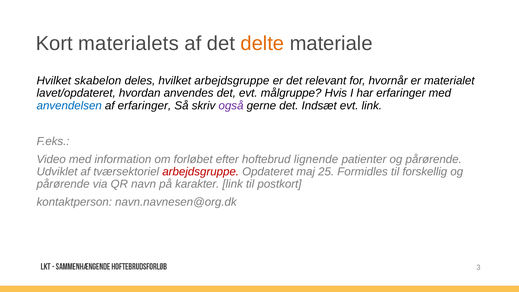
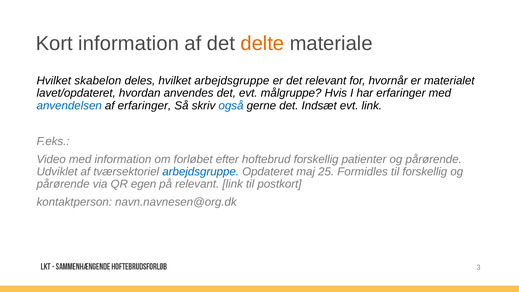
Kort materialets: materialets -> information (129, 44)
også colour: purple -> blue (231, 106)
hoftebrud lignende: lignende -> forskellig (316, 159)
arbejdsgruppe colour: red -> blue (201, 172)
navn: navn -> egen (144, 184)
på karakter: karakter -> relevant (197, 184)
